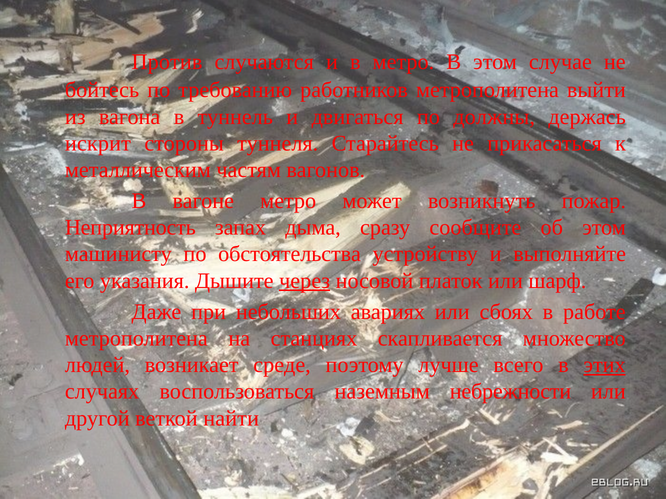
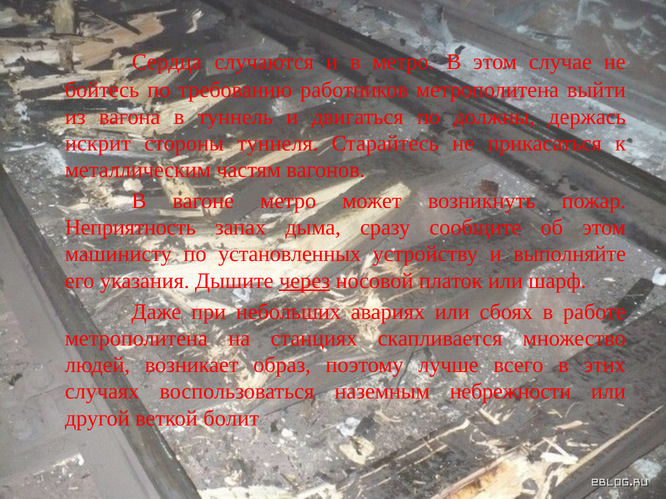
Против: Против -> Сердца (167, 62)
обстоятельства: обстоятельства -> установленных (290, 254)
среде: среде -> образ (282, 365)
этих underline: present -> none (605, 365)
найти: найти -> болит (231, 419)
